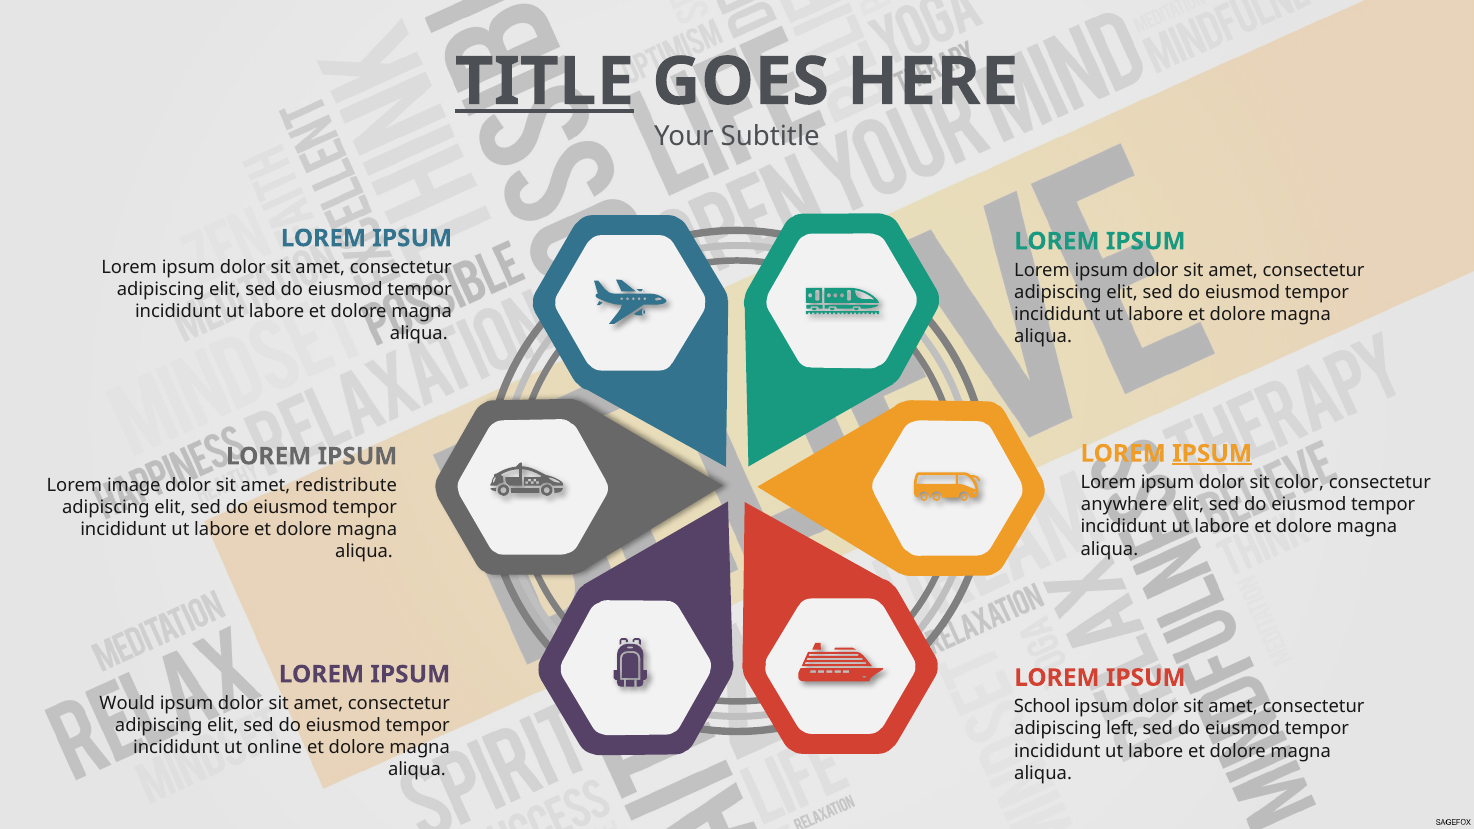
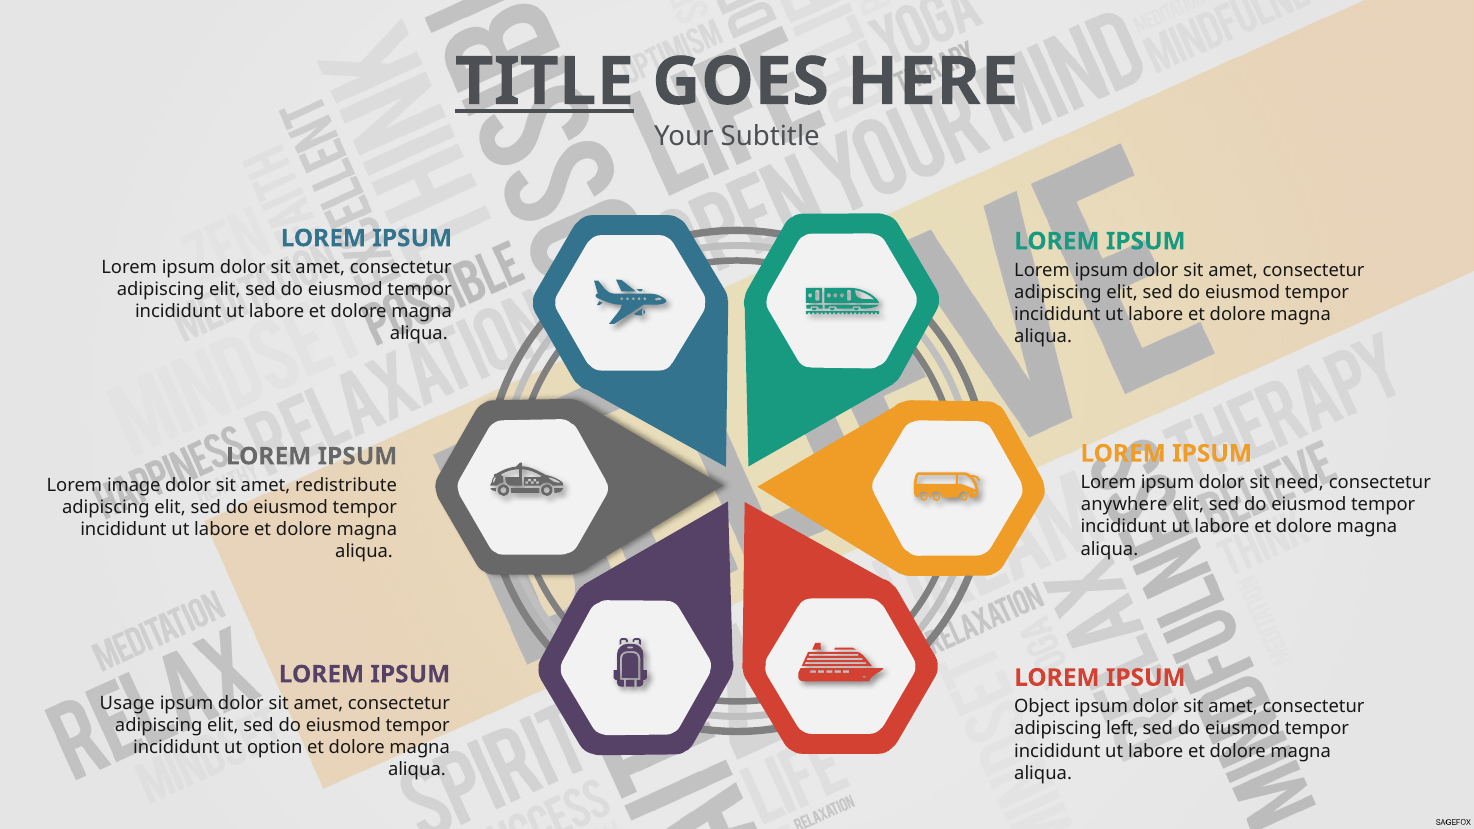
IPSUM underline: present -> none (1212, 454)
color: color -> need (1299, 483)
Would: Would -> Usage (127, 703)
School: School -> Object (1042, 707)
online: online -> option (275, 748)
